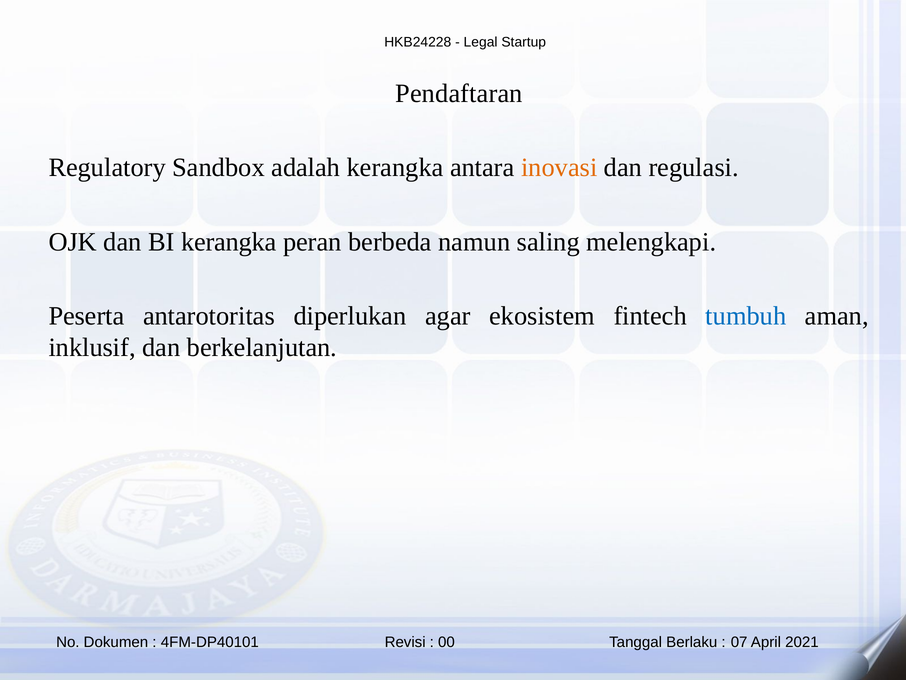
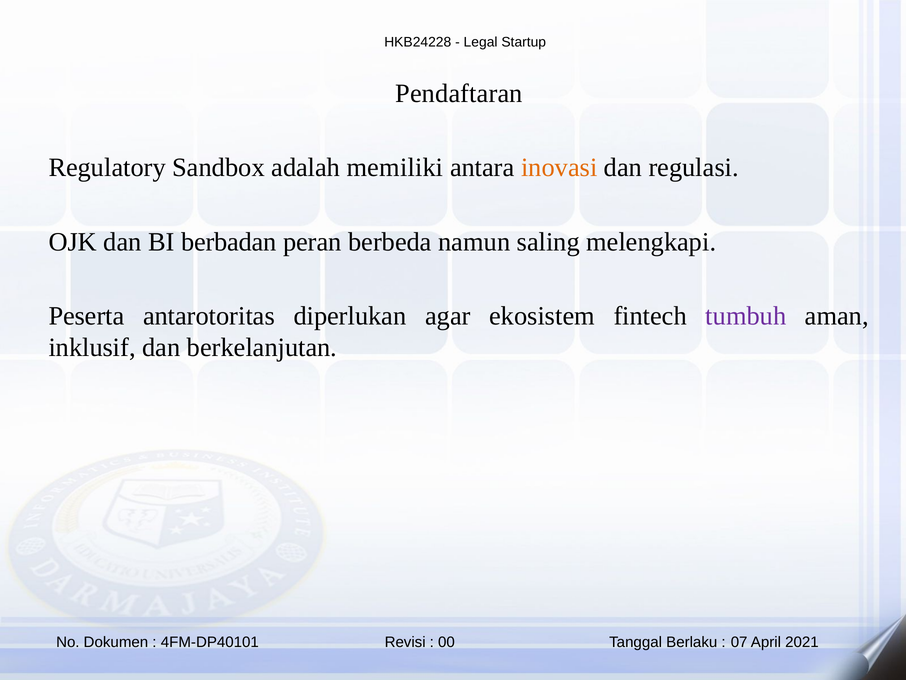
adalah kerangka: kerangka -> memiliki (395, 168)
BI kerangka: kerangka -> berbadan (229, 242)
tumbuh colour: blue -> purple (746, 316)
